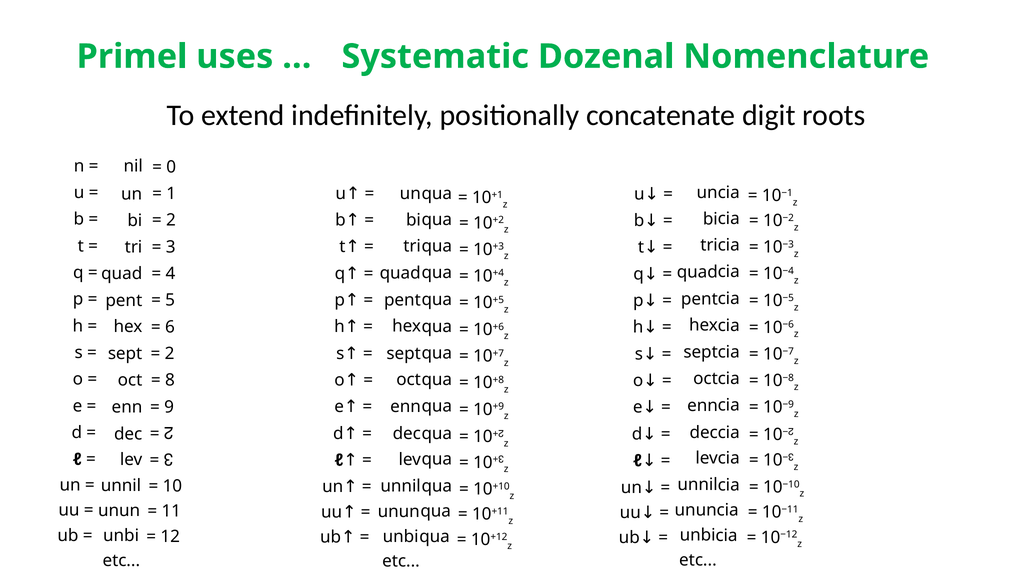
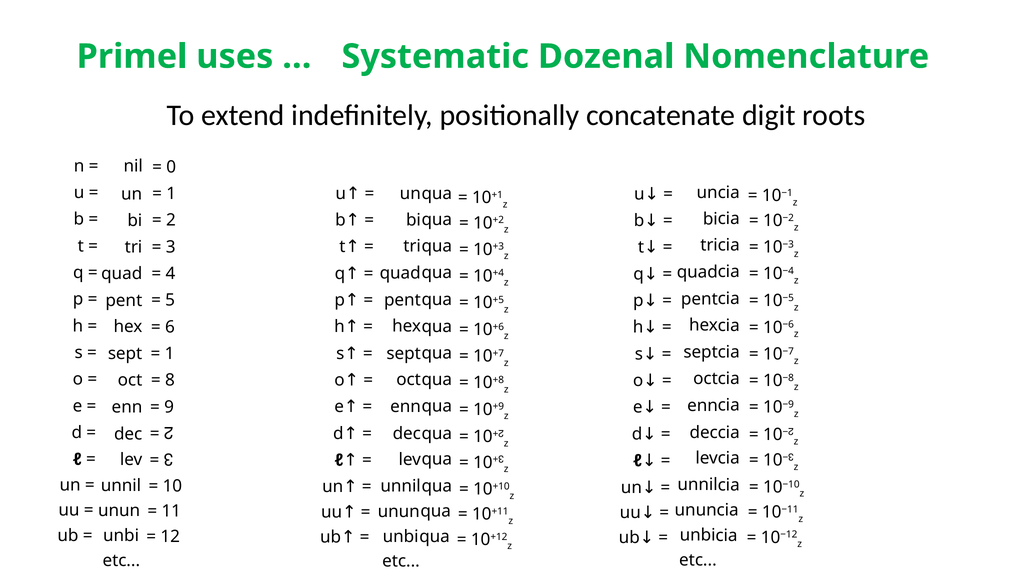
2: 2 -> 1 (170, 354)
